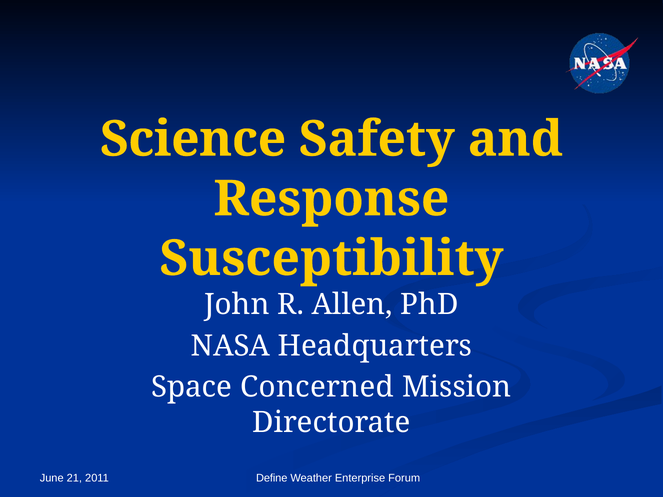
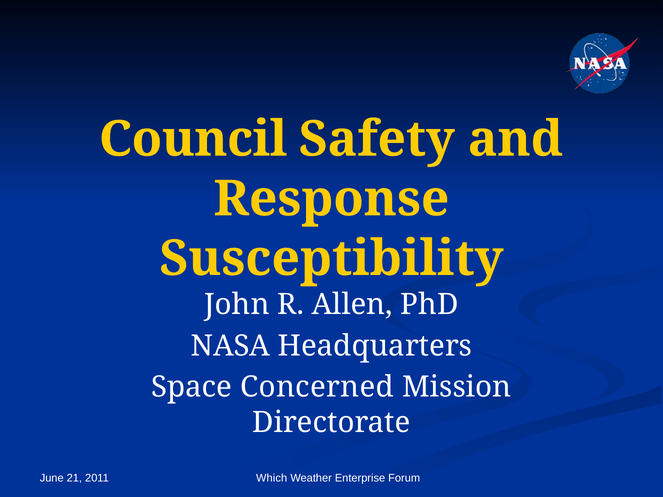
Science: Science -> Council (193, 139)
Define: Define -> Which (272, 479)
